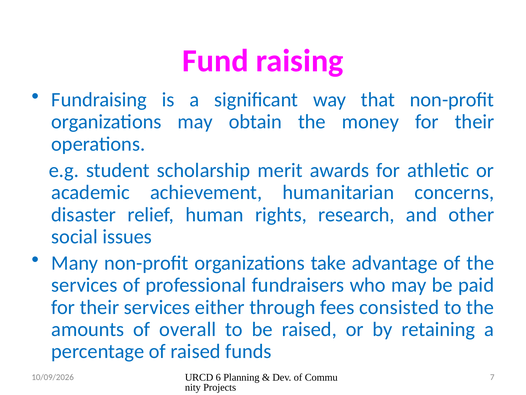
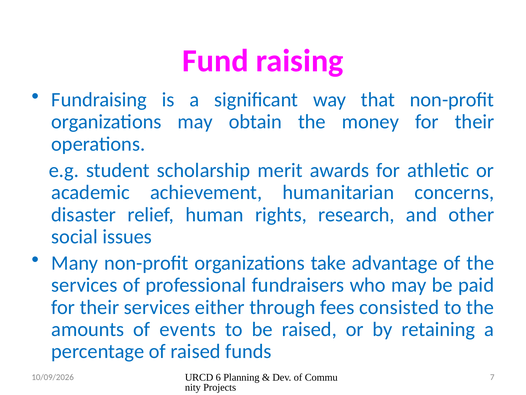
overall: overall -> events (188, 329)
